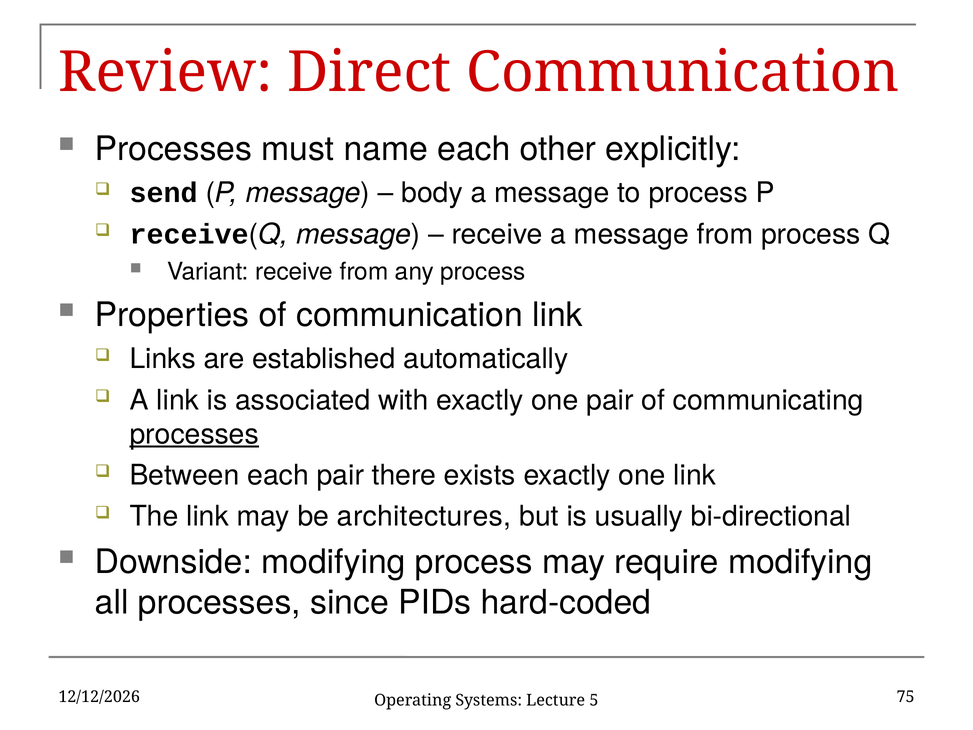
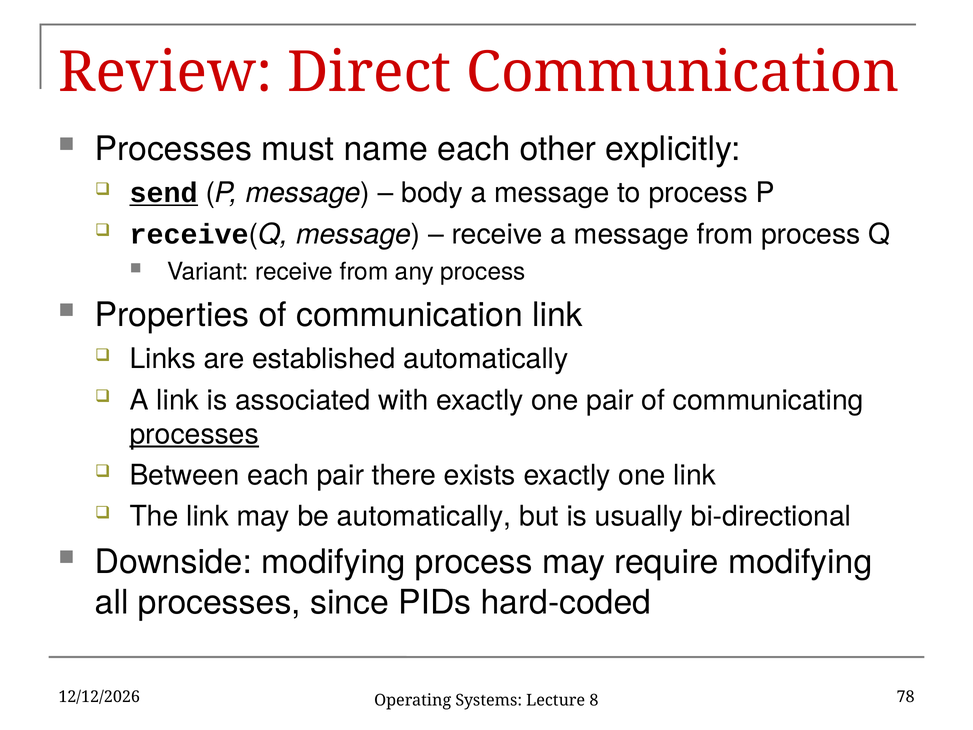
send underline: none -> present (164, 193)
be architectures: architectures -> automatically (424, 516)
75: 75 -> 78 (906, 697)
5: 5 -> 8 (594, 700)
